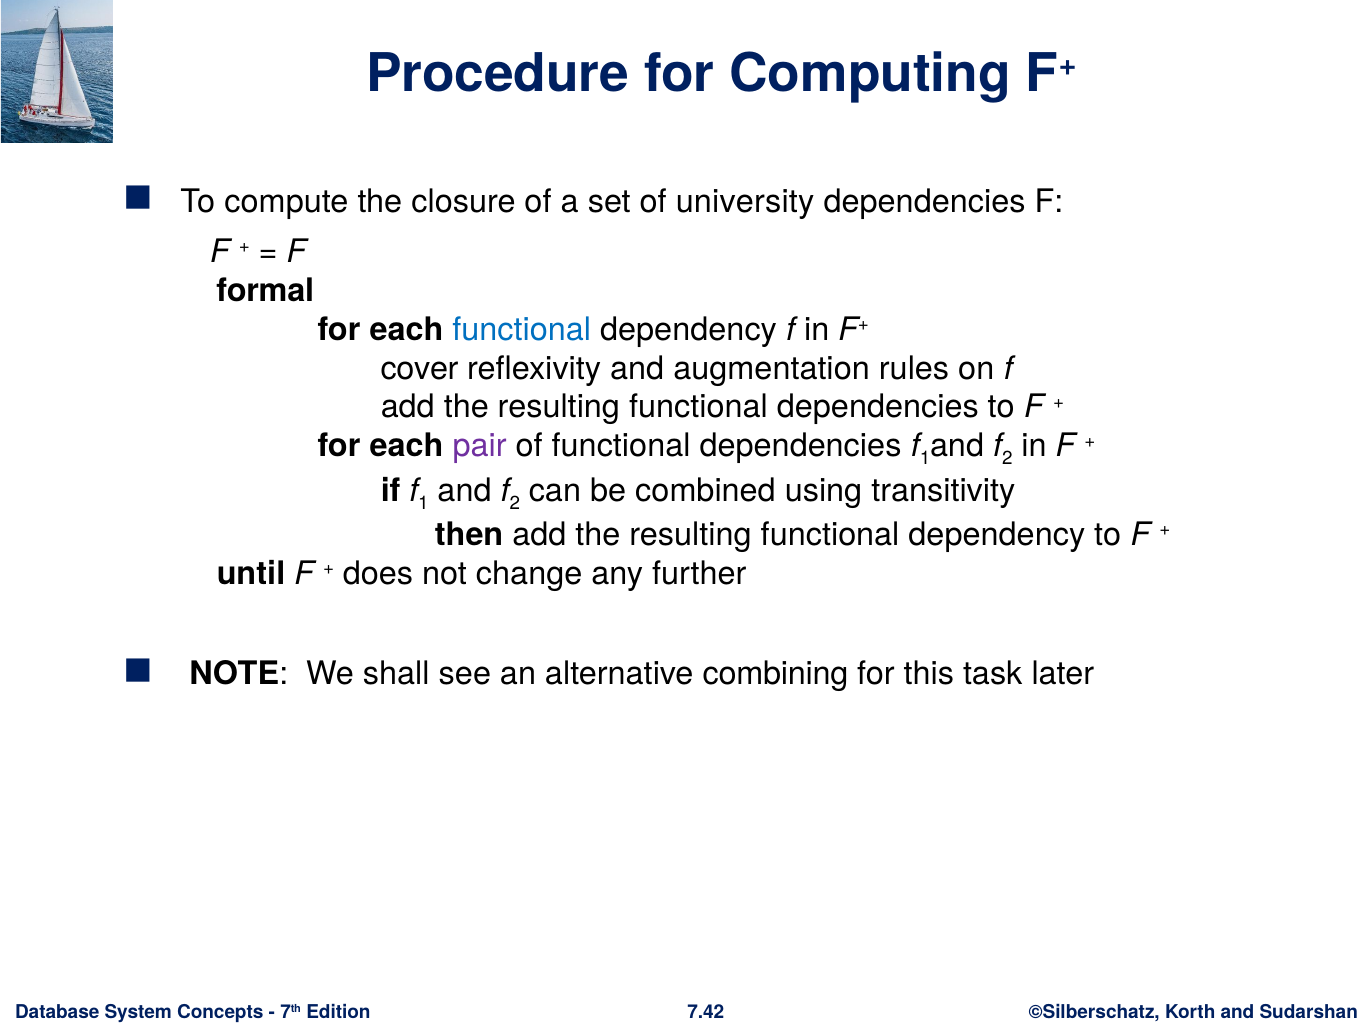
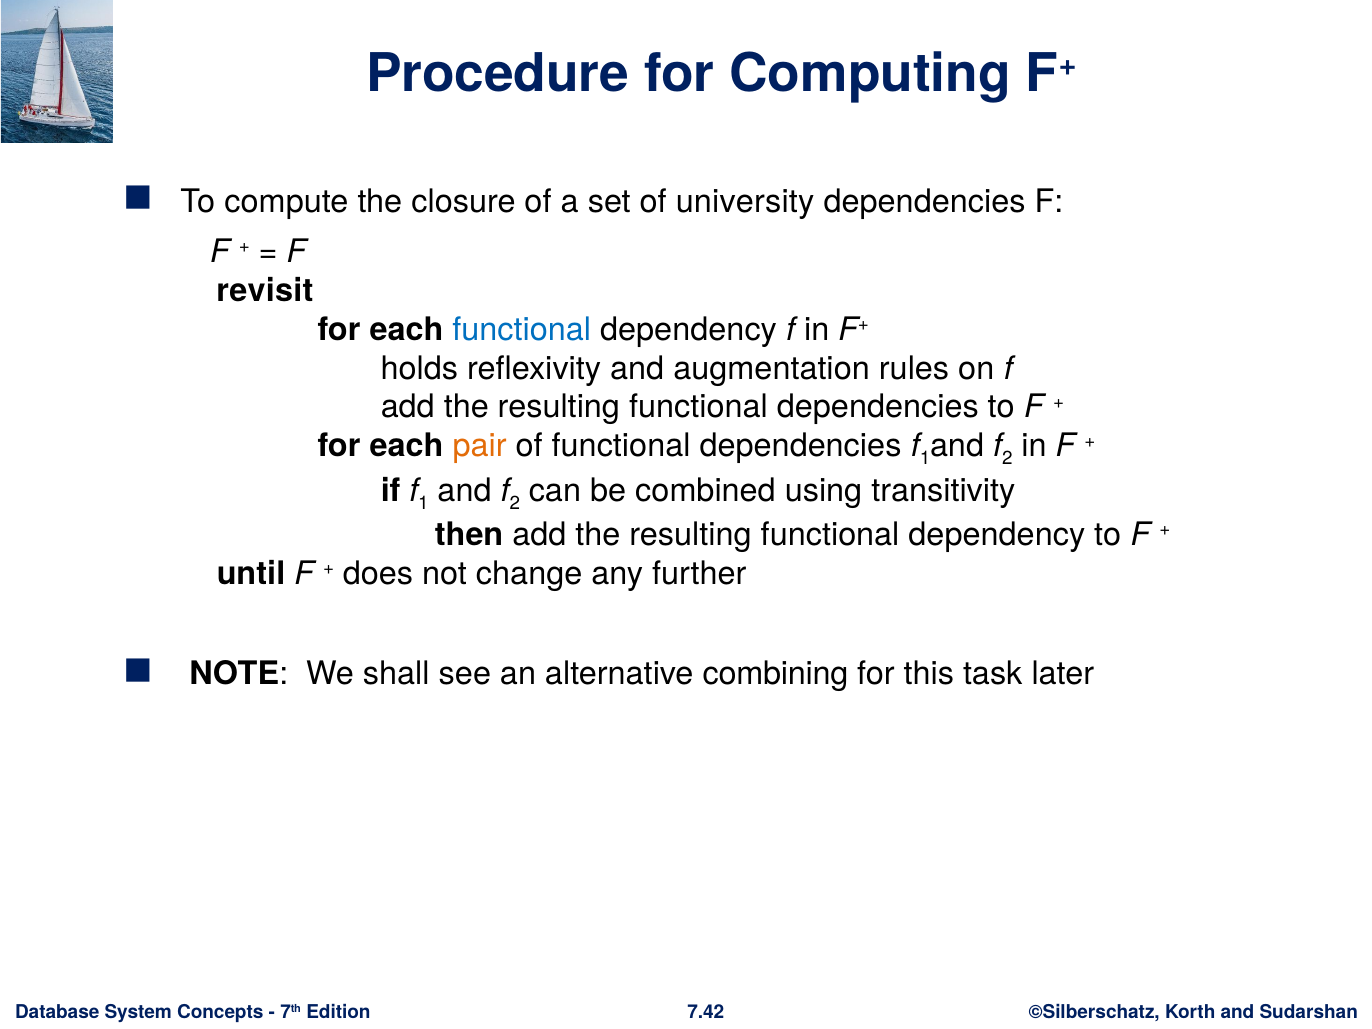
formal: formal -> revisit (265, 291)
cover: cover -> holds (419, 368)
pair colour: purple -> orange (480, 446)
